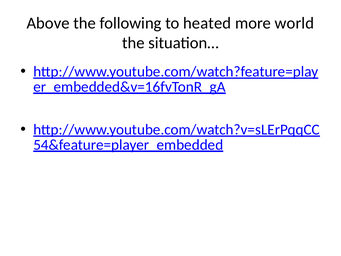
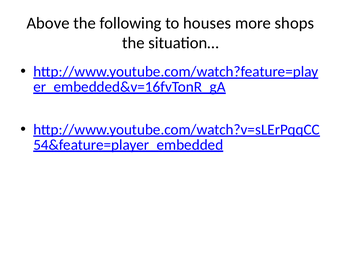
heated: heated -> houses (207, 23)
world: world -> shops (294, 23)
